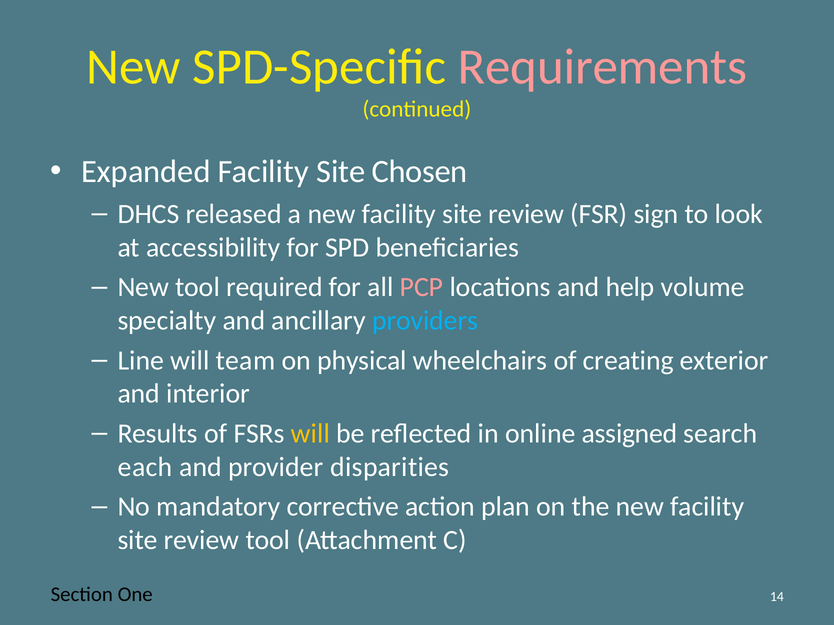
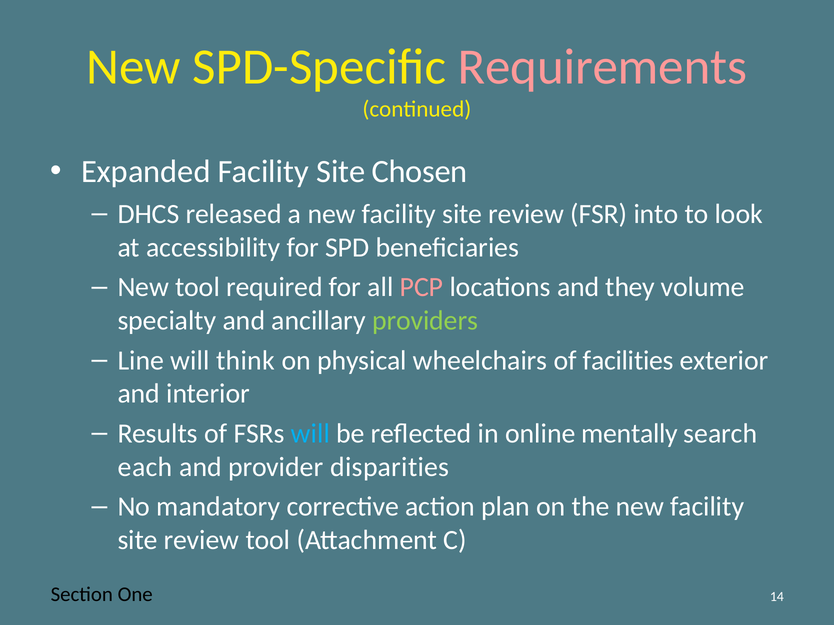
sign: sign -> into (656, 214)
help: help -> they (630, 287)
providers colour: light blue -> light green (425, 321)
team: team -> think (245, 361)
creating: creating -> facilities (628, 361)
will colour: yellow -> light blue (310, 434)
assigned: assigned -> mentally (630, 434)
